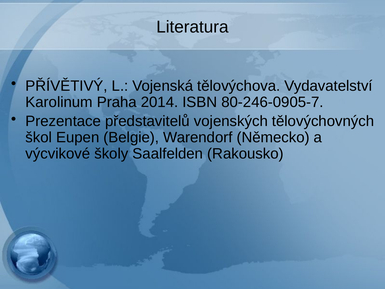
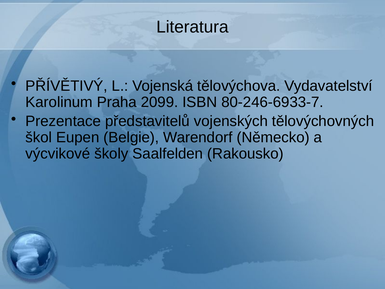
2014: 2014 -> 2099 (160, 102)
80-246-0905-7: 80-246-0905-7 -> 80-246-6933-7 (272, 102)
